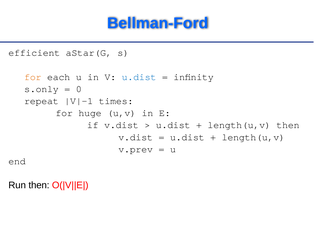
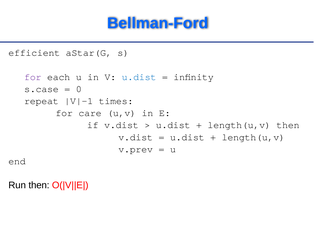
for colour: orange -> purple (33, 77)
s.only: s.only -> s.case (41, 89)
huge: huge -> care (90, 113)
